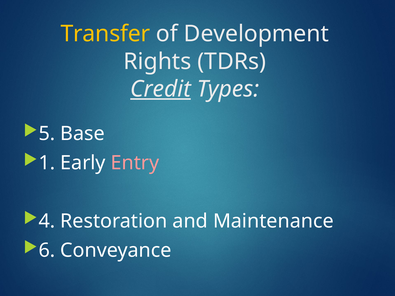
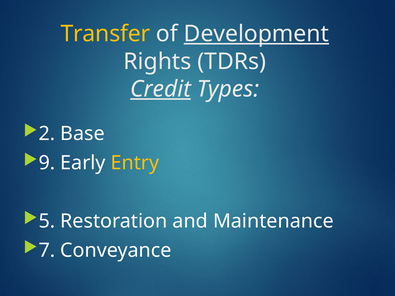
Development underline: none -> present (256, 34)
5: 5 -> 2 (47, 134)
1: 1 -> 9 (47, 163)
Entry colour: pink -> yellow (135, 163)
4: 4 -> 5 (47, 221)
6: 6 -> 7 (47, 250)
